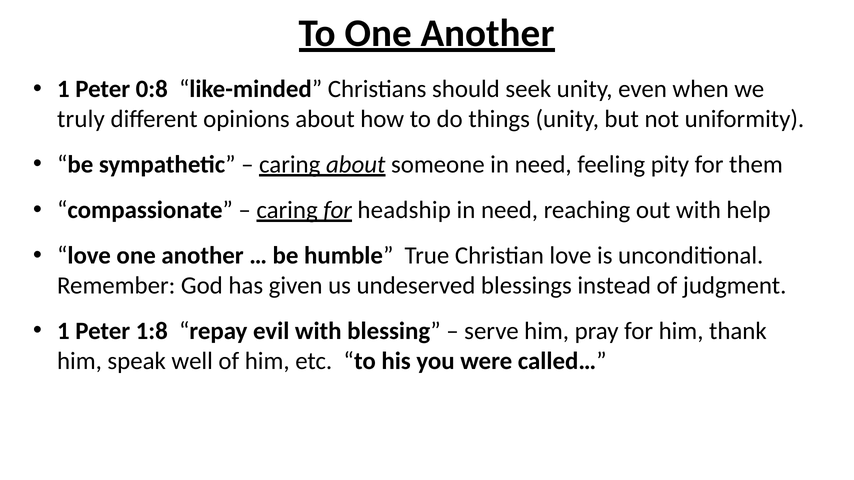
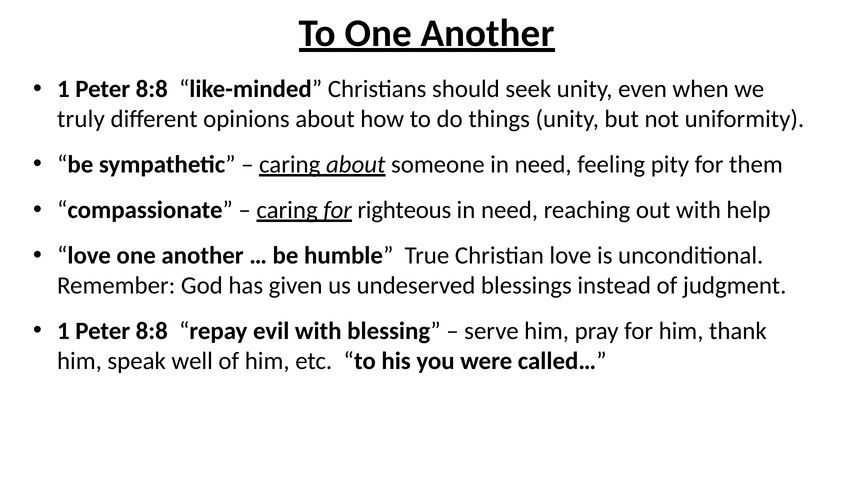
0:8: 0:8 -> 8:8 (152, 89)
headship: headship -> righteous (404, 210)
1:8: 1:8 -> 8:8 (152, 331)
